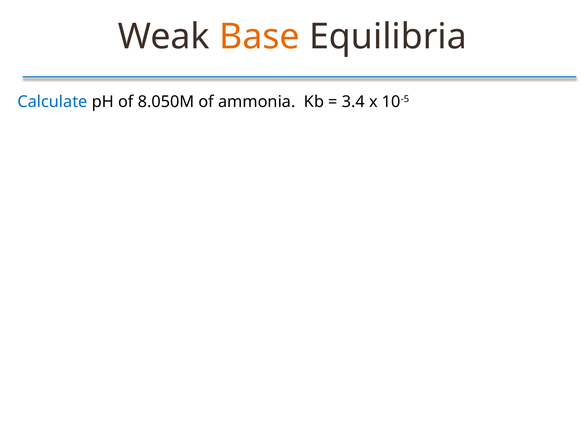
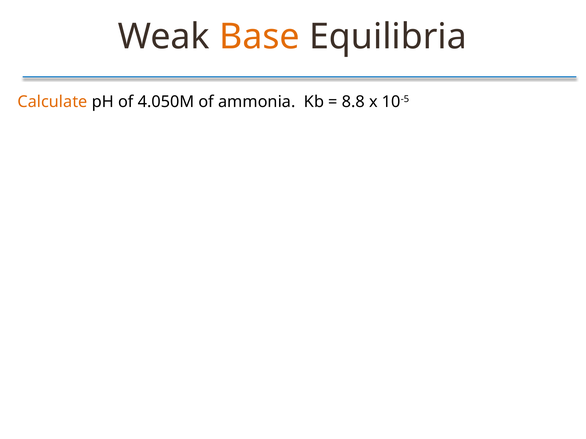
Calculate colour: blue -> orange (52, 102)
8.050M: 8.050M -> 4.050M (166, 102)
3.4: 3.4 -> 8.8 (353, 102)
